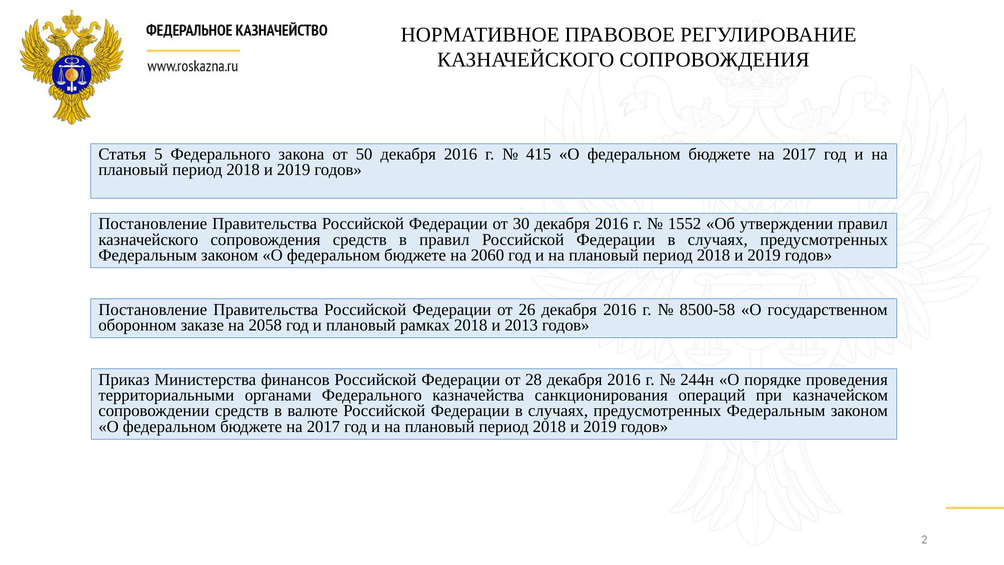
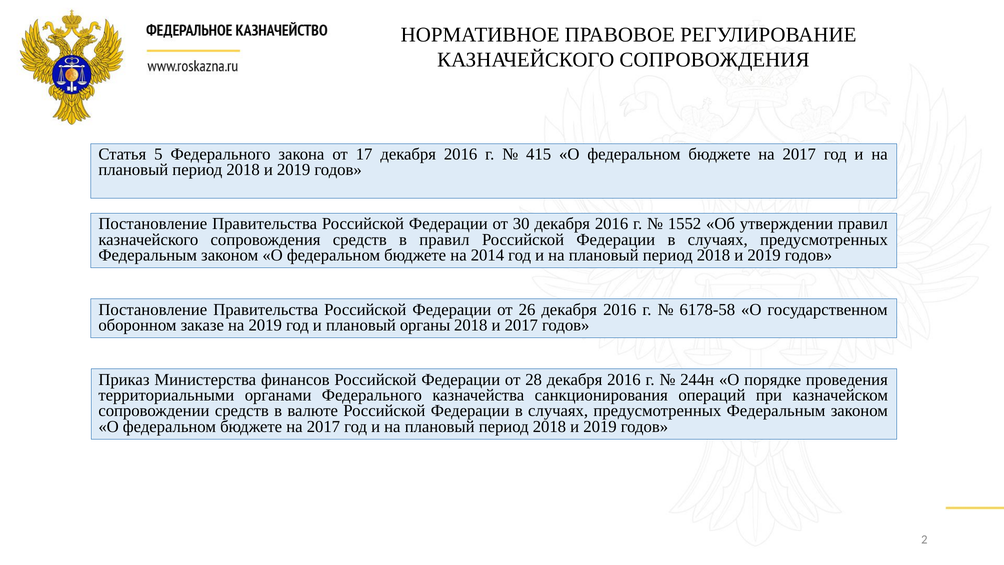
50: 50 -> 17 (364, 154)
2060: 2060 -> 2014 (487, 255)
8500-58: 8500-58 -> 6178-58 (707, 309)
на 2058: 2058 -> 2019 (265, 325)
рамках: рамках -> органы (425, 325)
и 2013: 2013 -> 2017 (521, 325)
